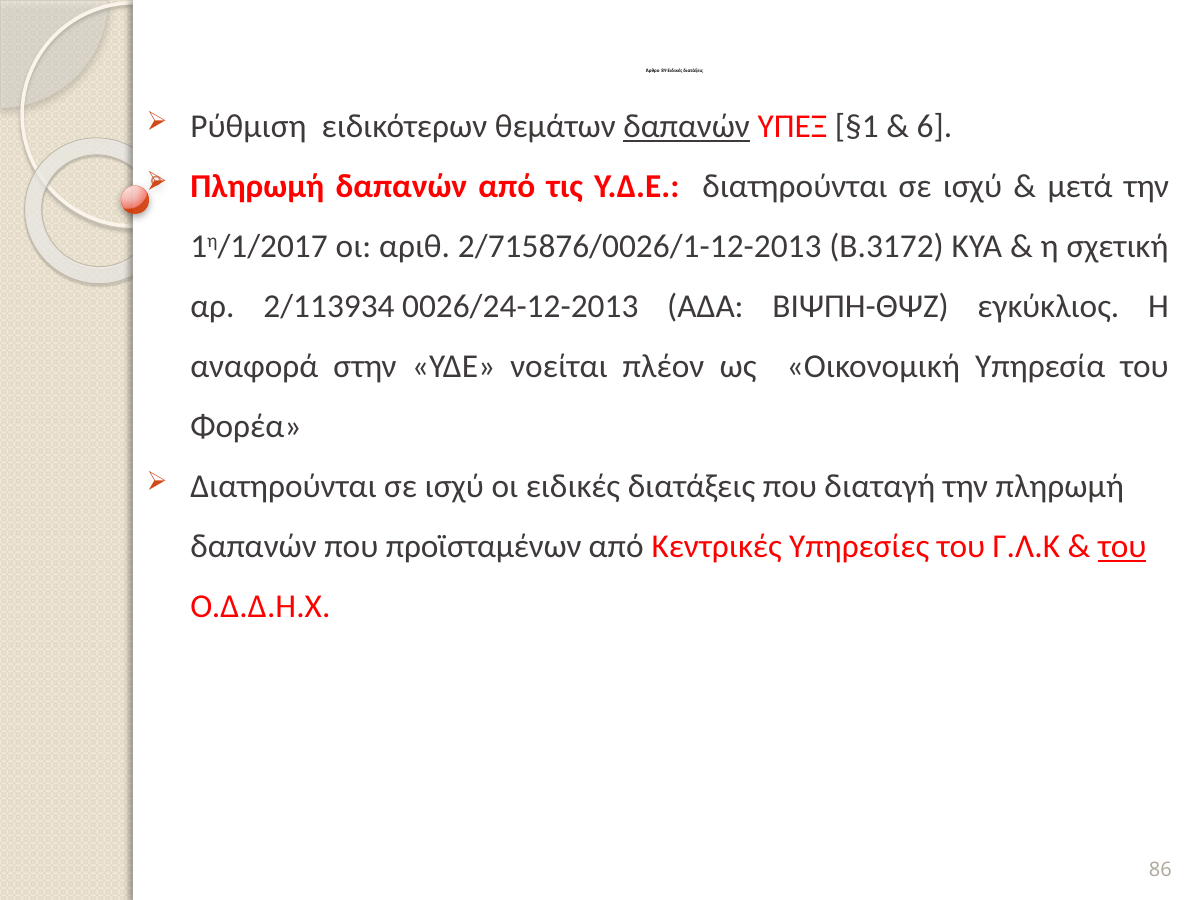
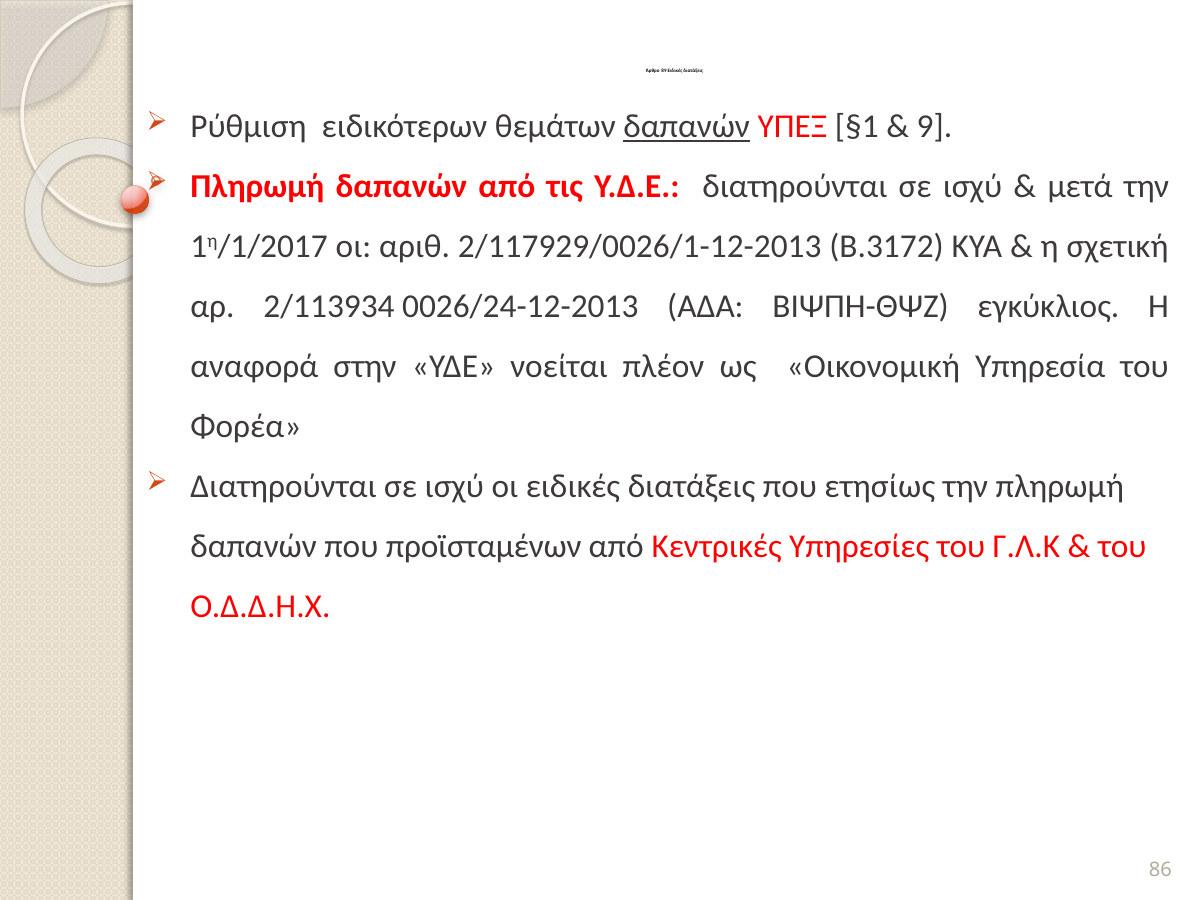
6: 6 -> 9 (934, 127)
2/715876/0026/1-12-2013: 2/715876/0026/1-12-2013 -> 2/117929/0026/1-12-2013 (640, 247)
διαταγή: διαταγή -> ετησίως (880, 487)
του underline: present -> none (1122, 547)
